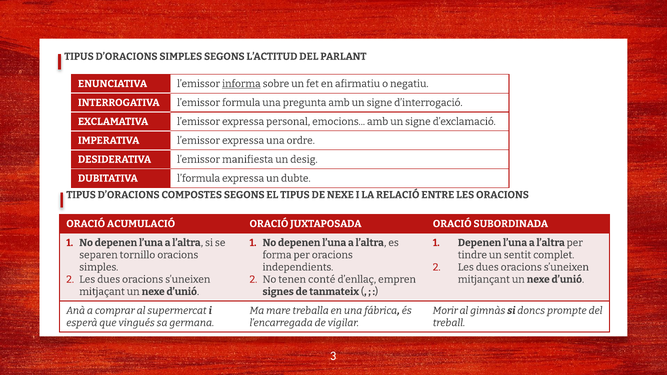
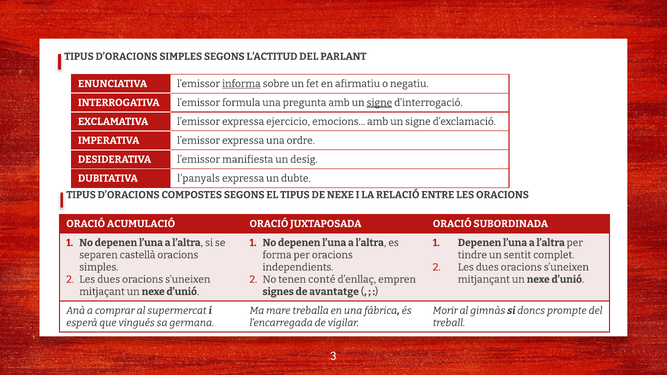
signe underline: none -> present (379, 103)
personal: personal -> ejercicio (288, 122)
l’formula: l’formula -> l’panyals (199, 178)
tornillo: tornillo -> castellà (138, 255)
tanmateix: tanmateix -> avantatge (334, 292)
